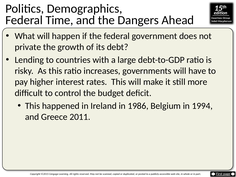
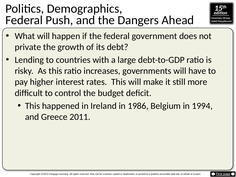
Time: Time -> Push (59, 20)
